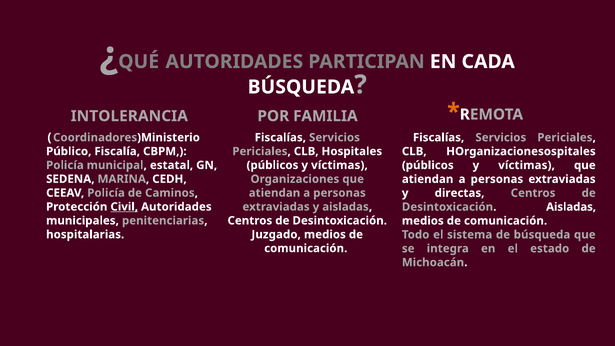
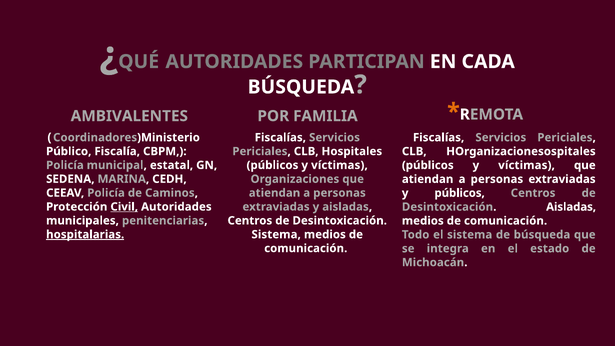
INTOLERANCIA: INTOLERANCIA -> AMBIVALENTES (129, 116)
y directas: directas -> públicos (460, 193)
hospitalarias underline: none -> present (85, 234)
Juzgado: Juzgado -> Sistema (276, 234)
